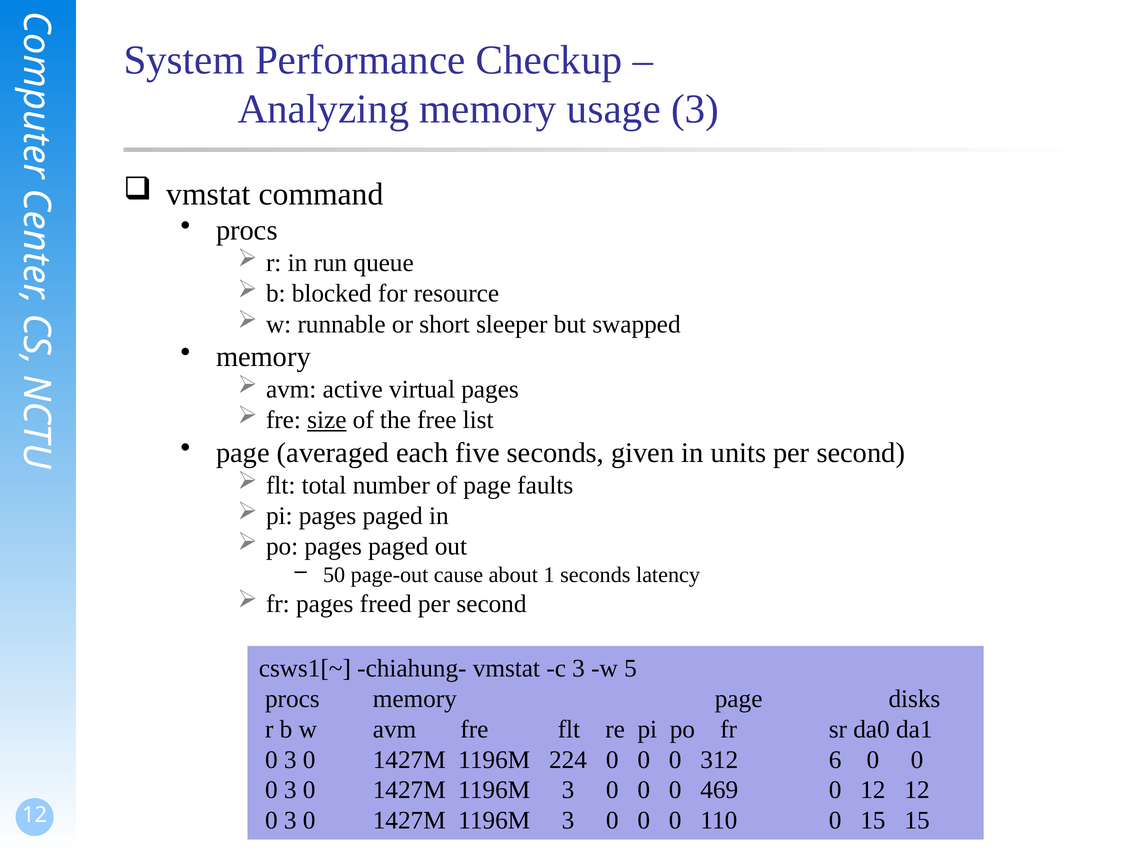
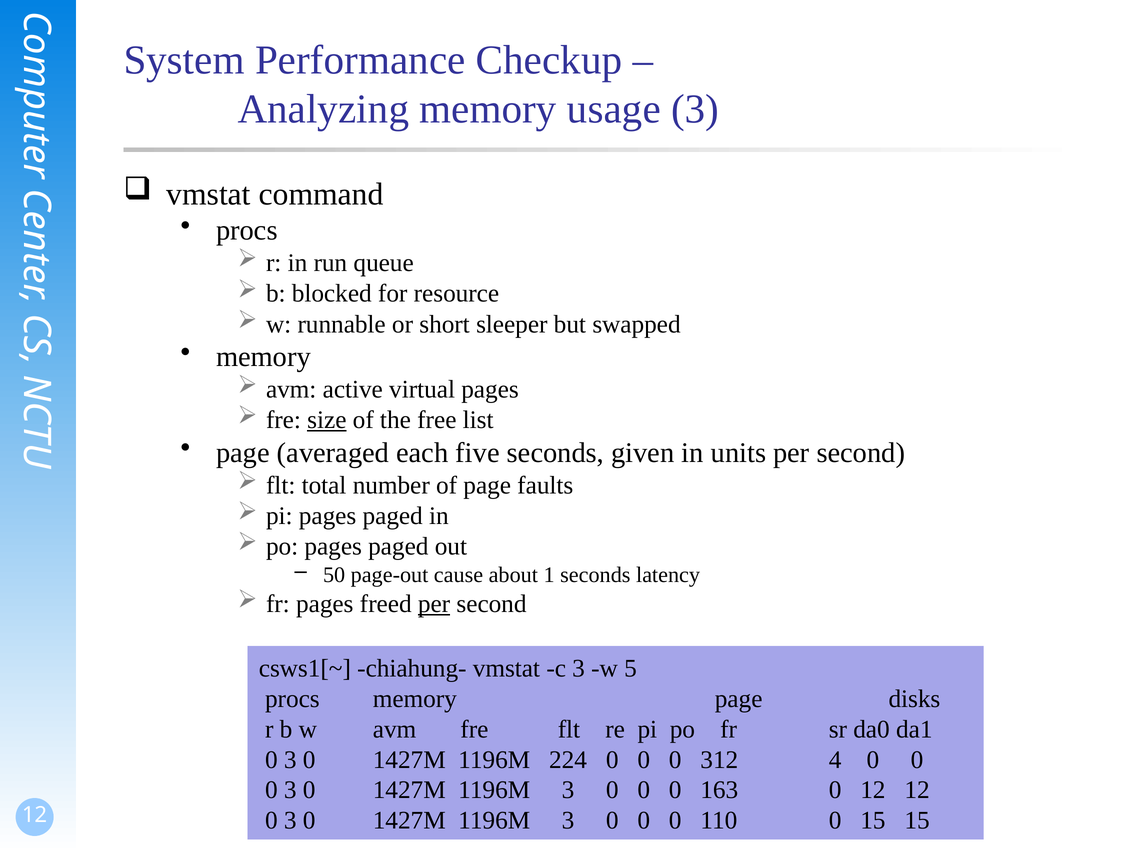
per underline: none -> present (434, 604)
6: 6 -> 4 (835, 760)
469: 469 -> 163 (719, 790)
